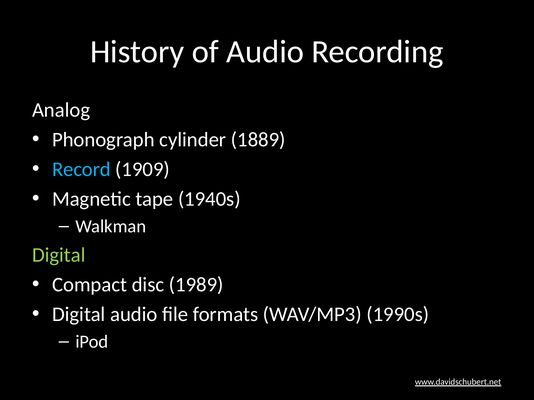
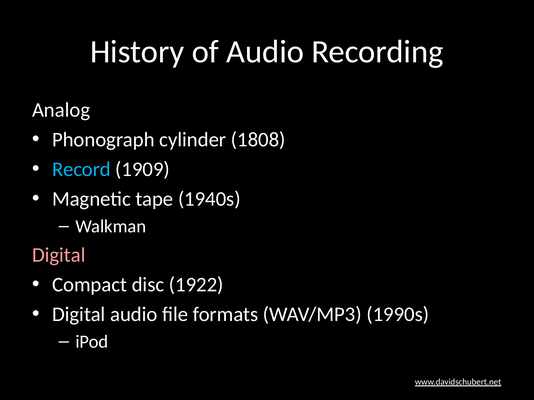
1889: 1889 -> 1808 (258, 140)
Digital colour: light green -> pink (59, 255)
1989: 1989 -> 1922 (196, 285)
